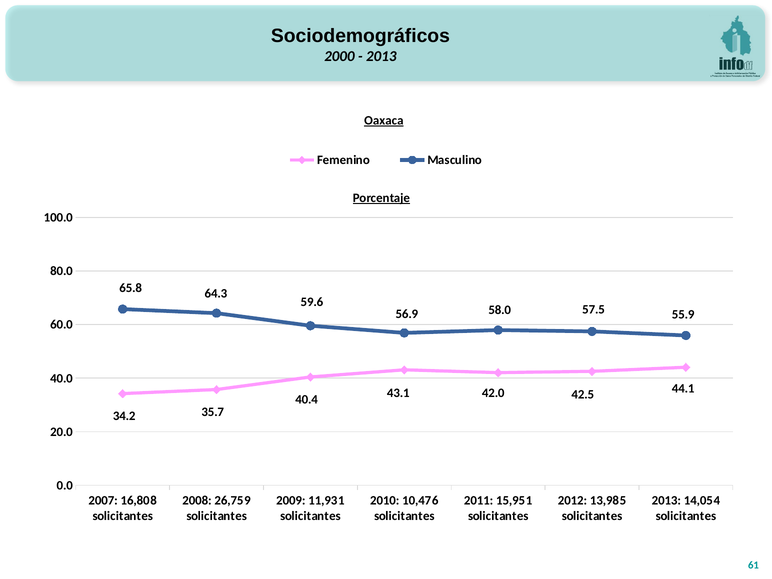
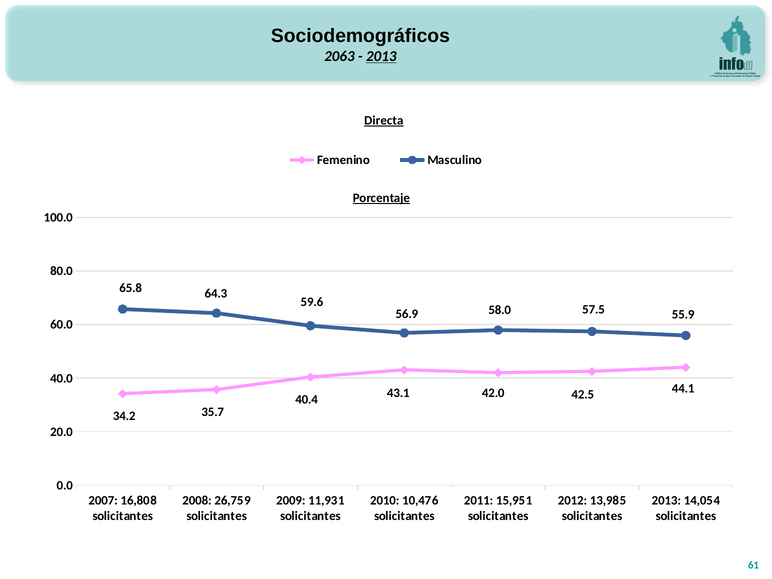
2000: 2000 -> 2063 (339, 56)
2013 underline: none -> present (381, 56)
Oaxaca: Oaxaca -> Directa (384, 120)
